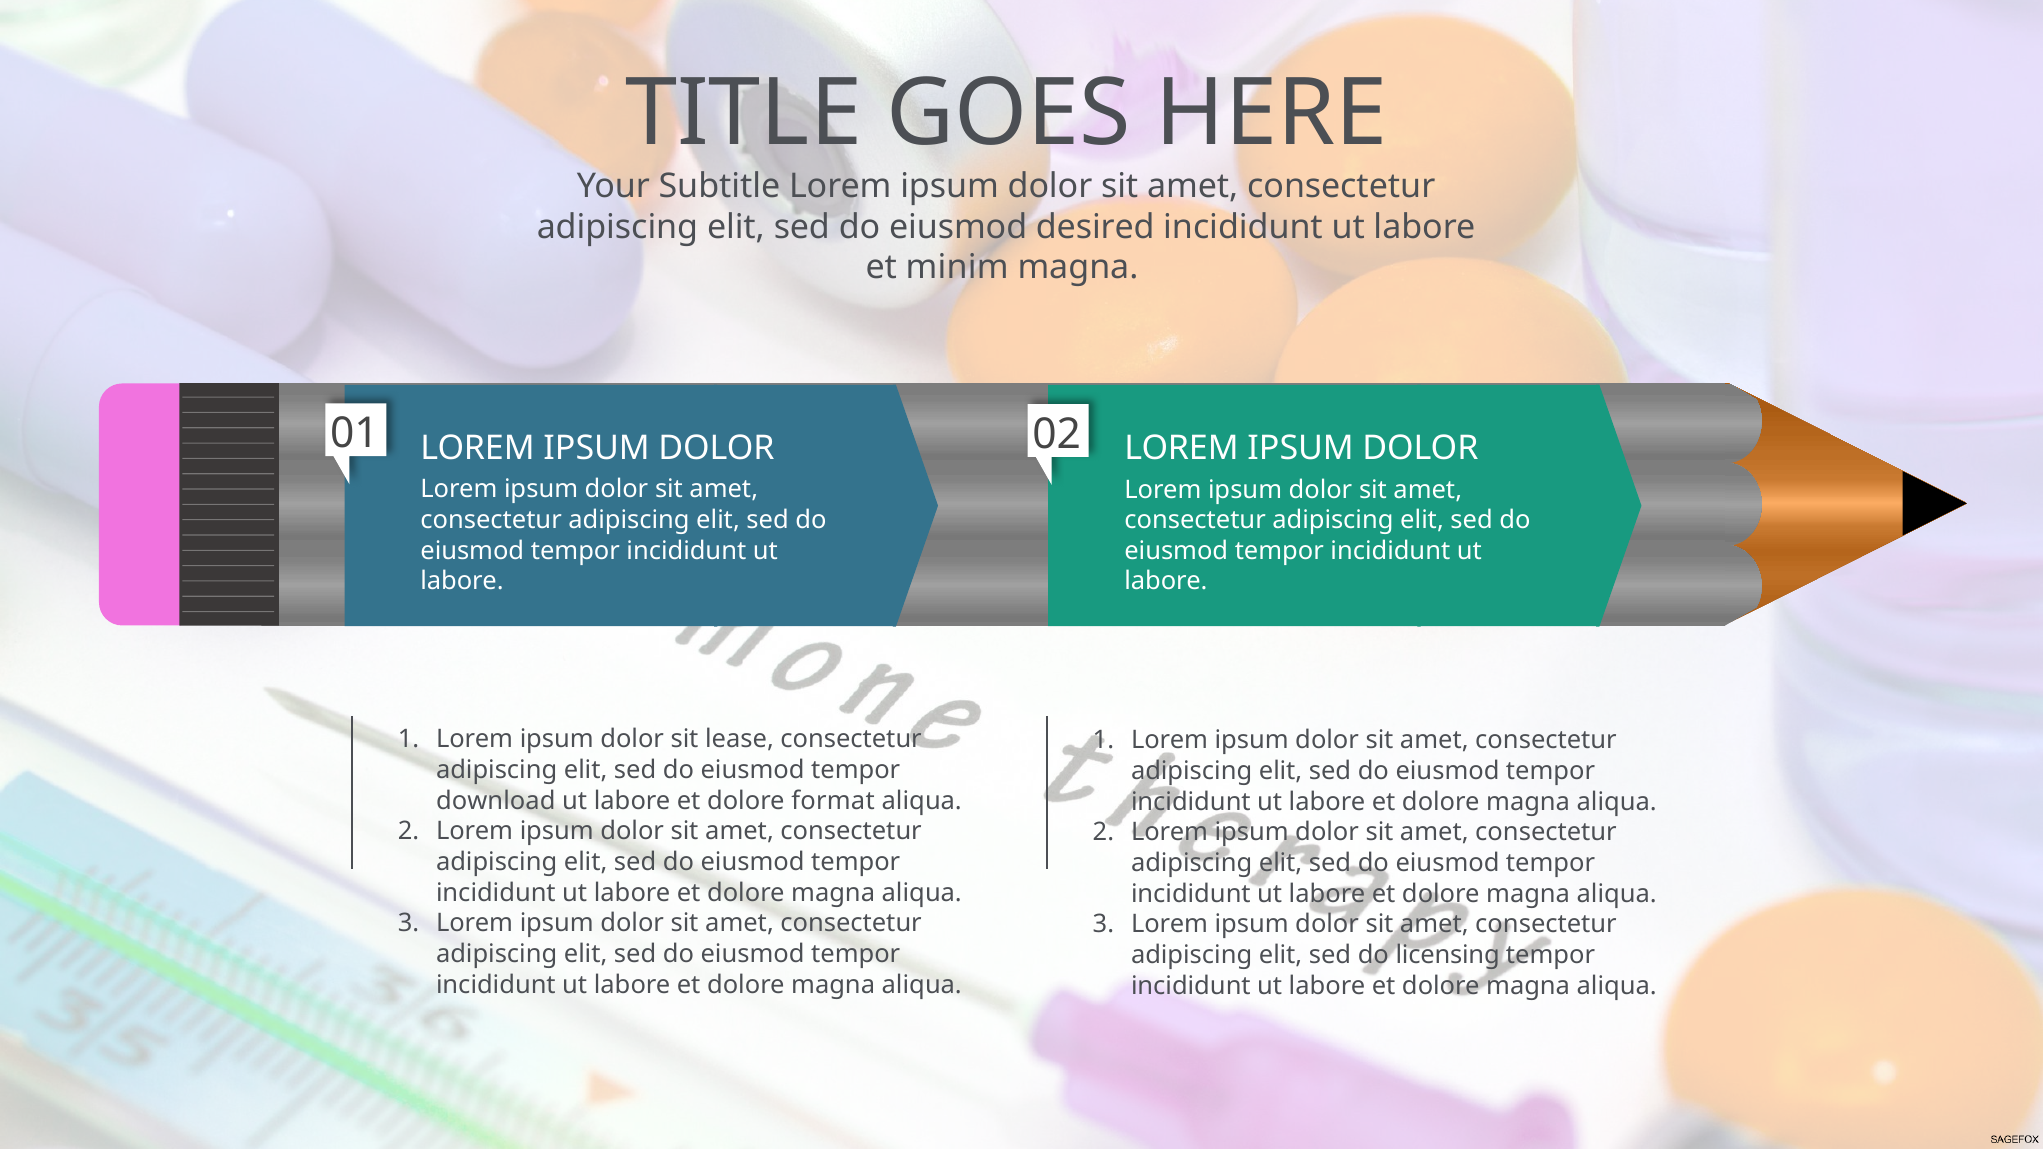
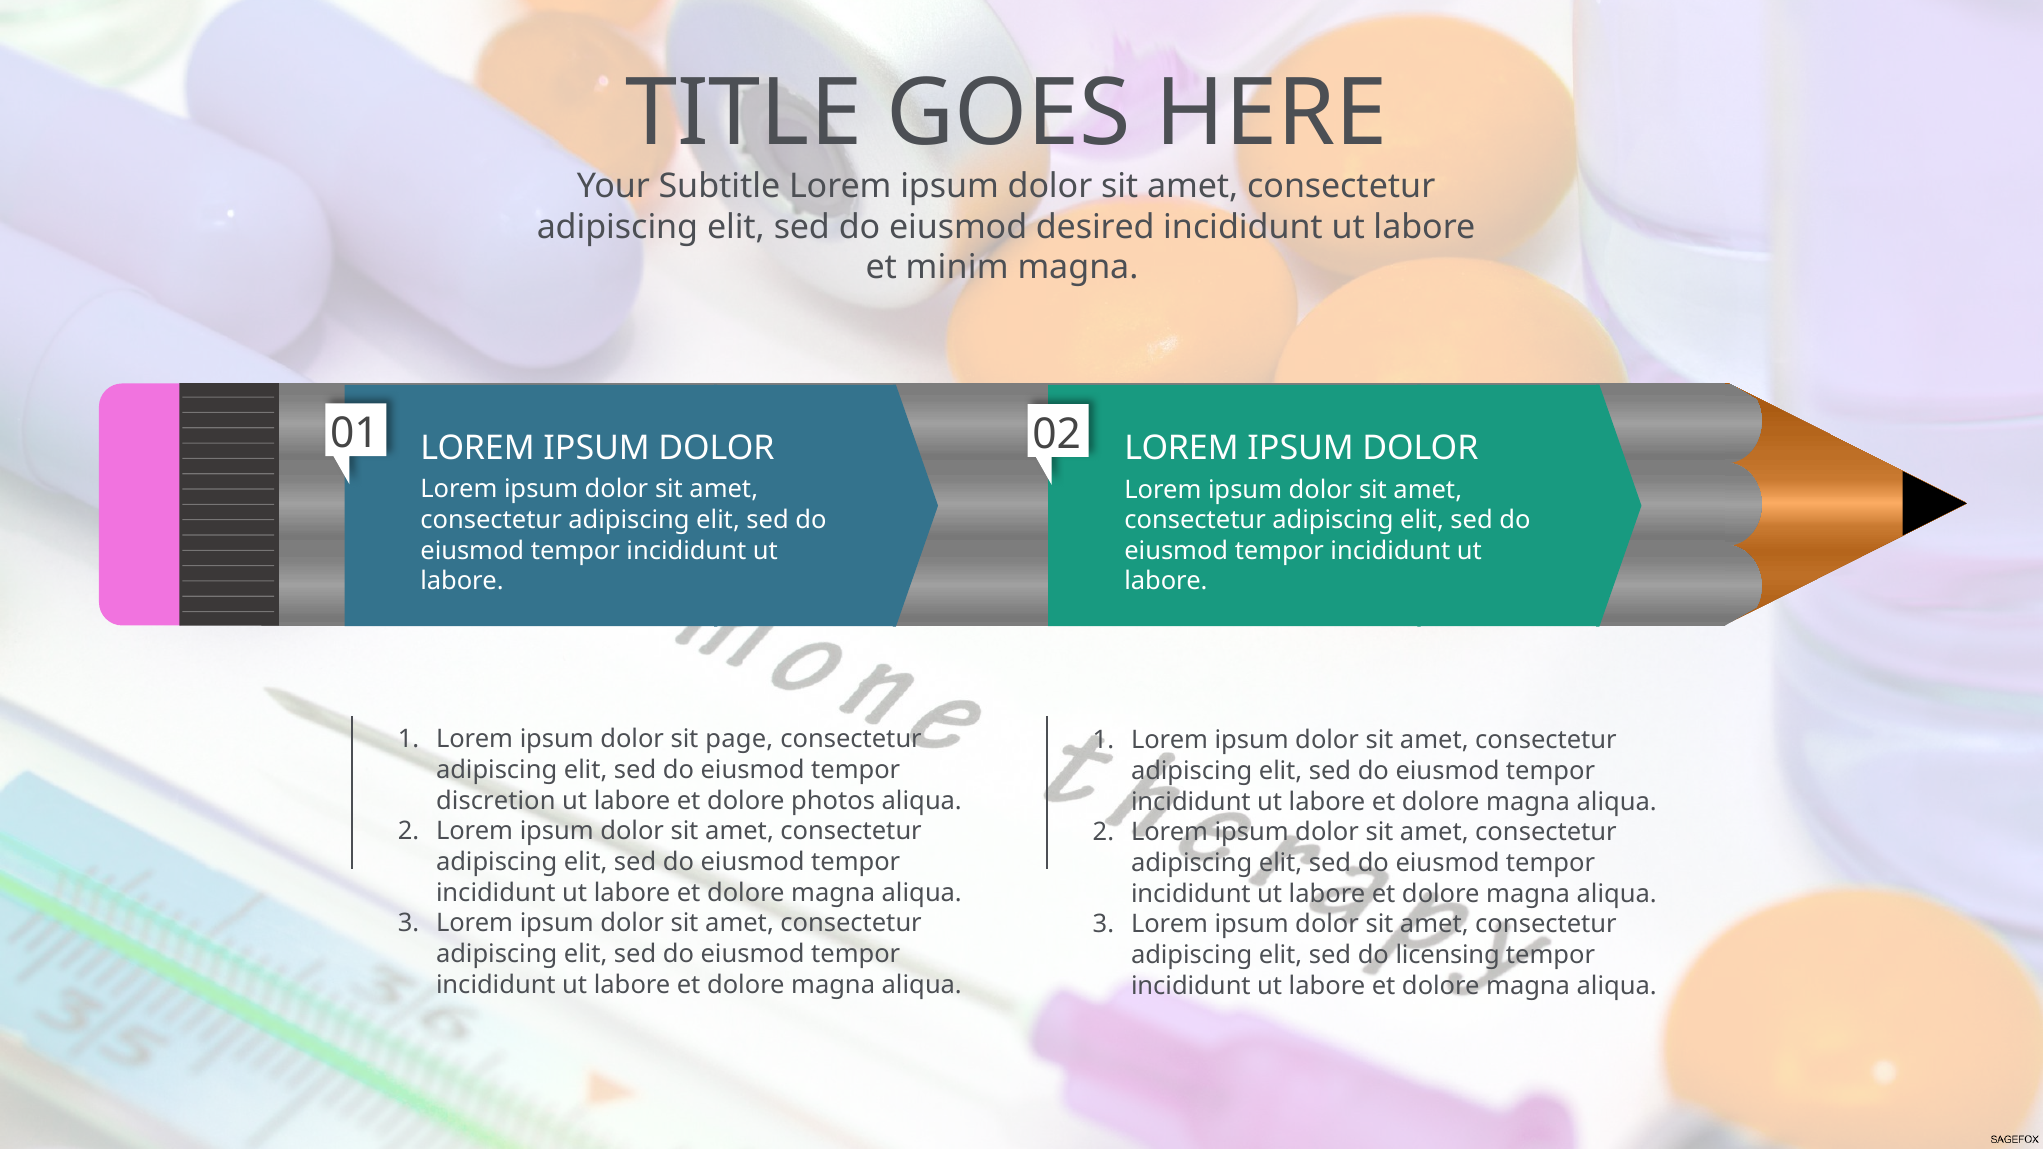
lease: lease -> page (739, 740)
download: download -> discretion (496, 801)
format: format -> photos (833, 801)
